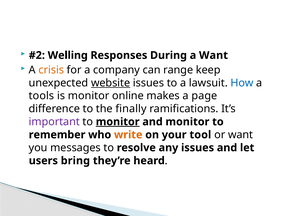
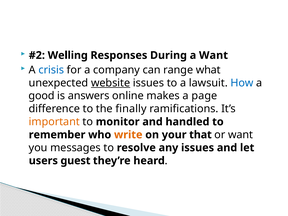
crisis colour: orange -> blue (51, 70)
keep: keep -> what (208, 70)
tools: tools -> good (42, 96)
is monitor: monitor -> answers (89, 96)
important colour: purple -> orange (54, 122)
monitor underline: present -> none (118, 122)
and monitor: monitor -> handled (187, 122)
tool: tool -> that (200, 135)
bring: bring -> guest (75, 161)
